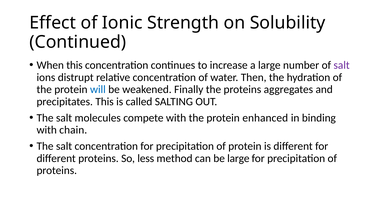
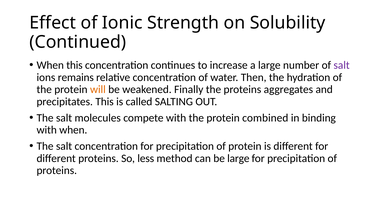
distrupt: distrupt -> remains (76, 77)
will colour: blue -> orange (98, 89)
enhanced: enhanced -> combined (265, 118)
with chain: chain -> when (73, 130)
